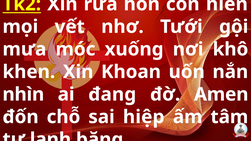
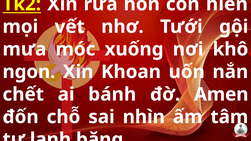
khen: khen -> ngon (29, 72)
nhìn: nhìn -> chết (23, 94)
đang: đang -> bánh (112, 94)
hiệp: hiệp -> nhìn (144, 117)
